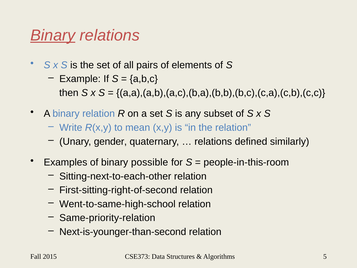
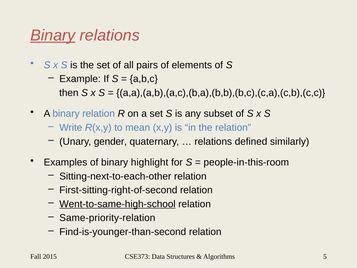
possible: possible -> highlight (150, 162)
Went-to-same-high-school underline: none -> present (117, 204)
Next-is-younger-than-second: Next-is-younger-than-second -> Find-is-younger-than-second (123, 232)
